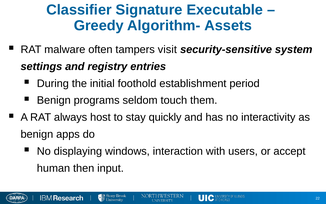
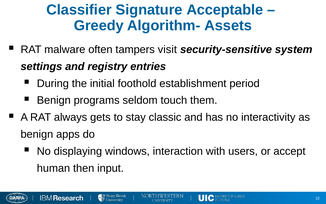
Executable: Executable -> Acceptable (225, 10)
host: host -> gets (100, 117)
quickly: quickly -> classic (165, 117)
